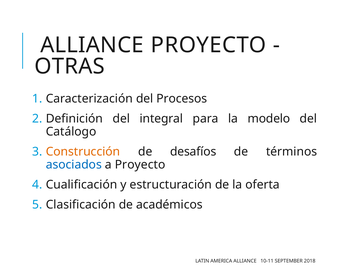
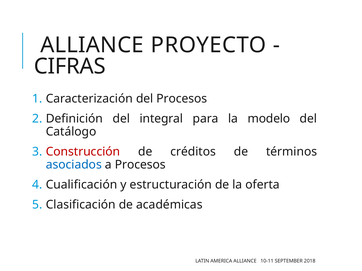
OTRAS: OTRAS -> CIFRAS (70, 67)
Construcción colour: orange -> red (83, 152)
desafíos: desafíos -> créditos (193, 152)
a Proyecto: Proyecto -> Procesos (140, 165)
académicos: académicos -> académicas (169, 205)
